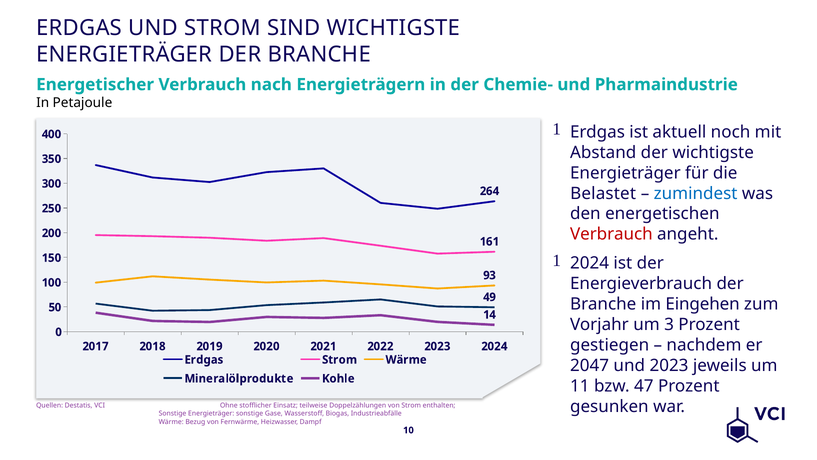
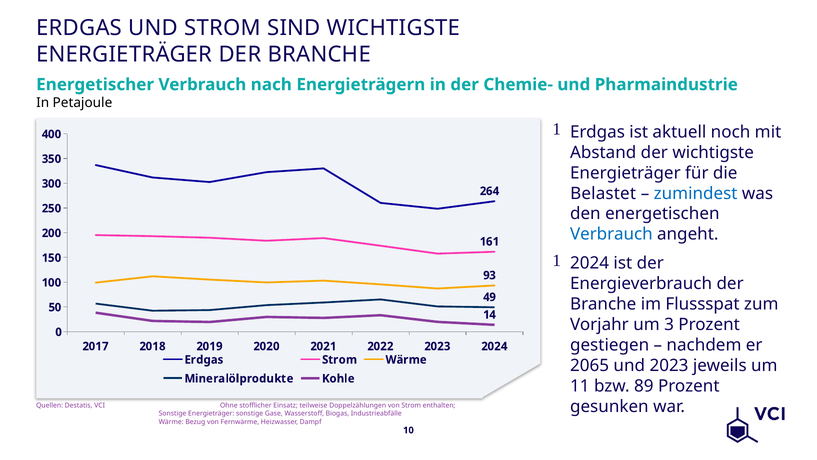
Verbrauch colour: red -> blue (611, 234)
Eingehen: Eingehen -> Flussspat (703, 304)
2047: 2047 -> 2065 (590, 365)
47: 47 -> 89 (644, 386)
